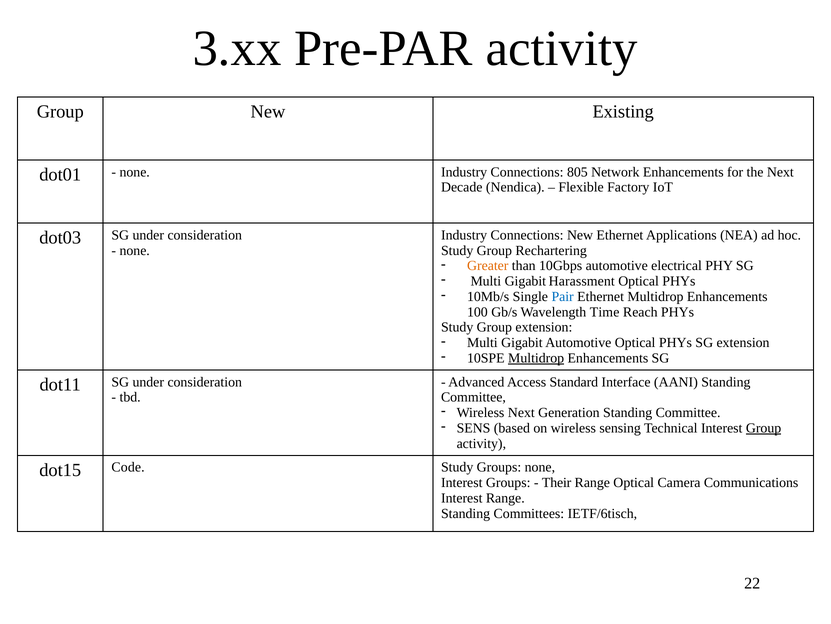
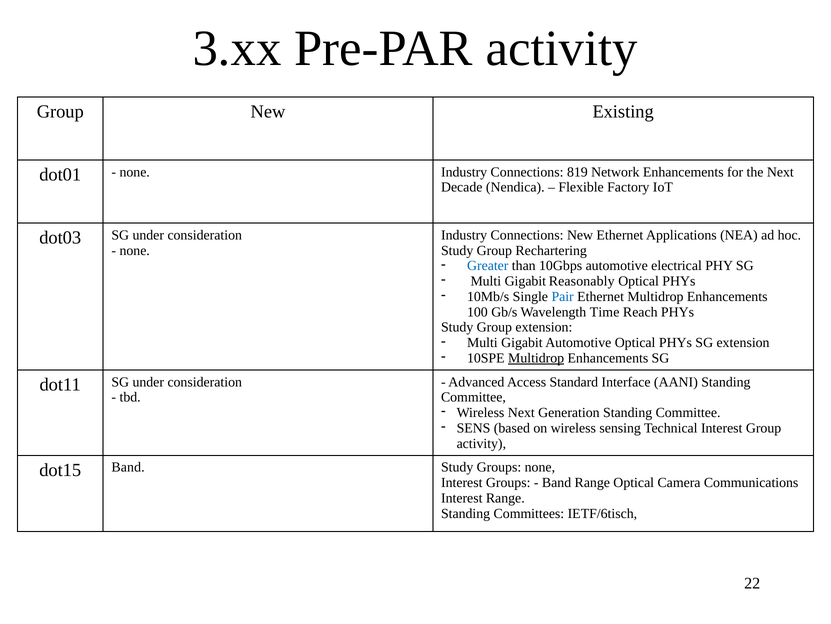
805: 805 -> 819 (577, 172)
Greater colour: orange -> blue (488, 266)
Harassment: Harassment -> Reasonably (582, 281)
Group underline: present -> none (764, 428)
dot15 Code: Code -> Band (128, 467)
Their: Their -> Band (557, 482)
